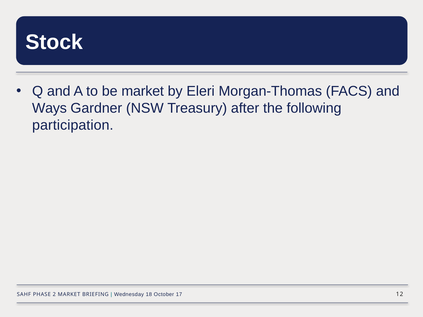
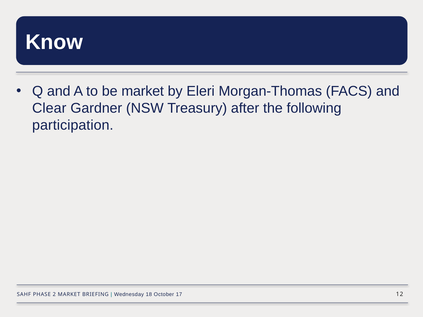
Stock: Stock -> Know (54, 42)
Ways: Ways -> Clear (49, 108)
